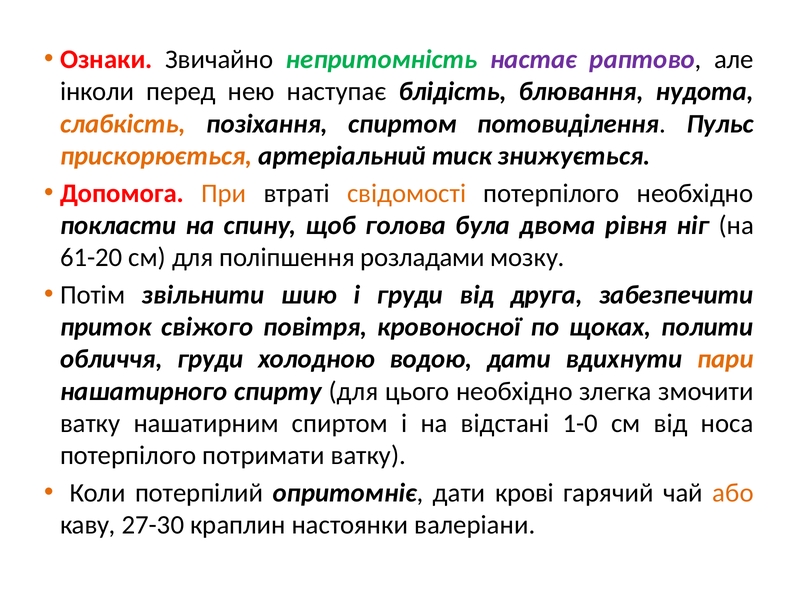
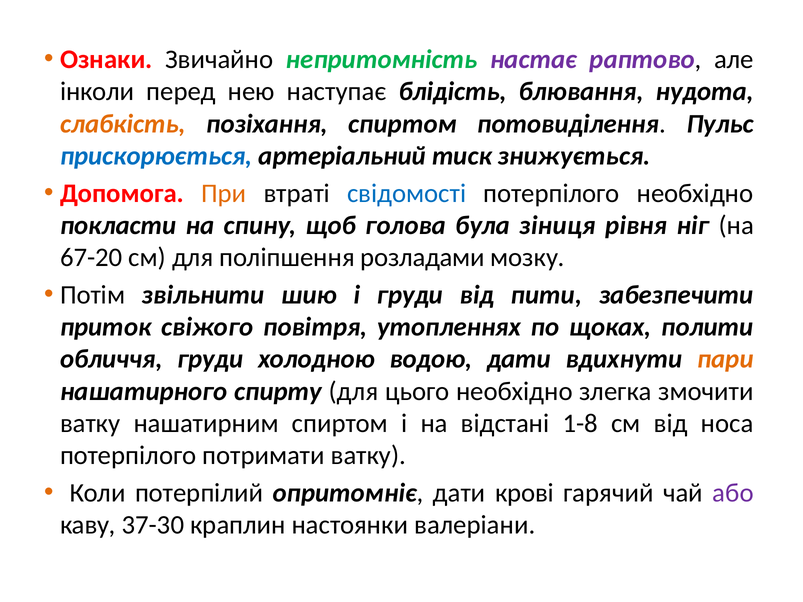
прискорюється colour: orange -> blue (156, 156)
свідомості colour: orange -> blue (407, 193)
двома: двома -> зіниця (557, 225)
61-20: 61-20 -> 67-20 (91, 258)
друга: друга -> пити (546, 295)
кровоносної: кровоносної -> утопленнях (449, 327)
1-0: 1-0 -> 1-8 (580, 424)
або colour: orange -> purple (733, 493)
27-30: 27-30 -> 37-30 (153, 525)
